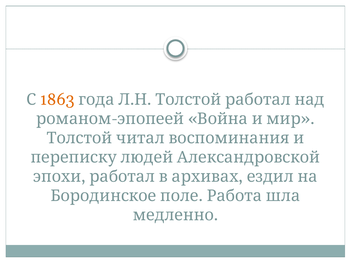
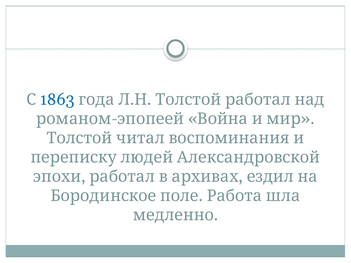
1863 colour: orange -> blue (57, 100)
